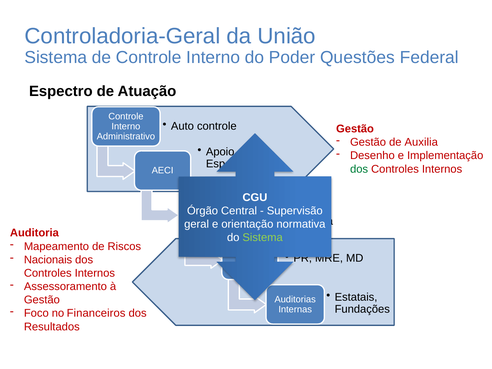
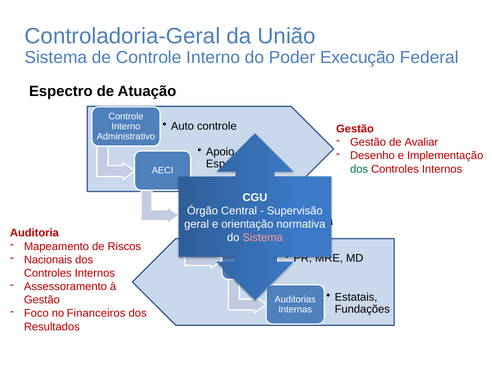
Questões: Questões -> Execução (358, 57)
Auxilia: Auxilia -> Avaliar (421, 142)
Sistema colour: light green -> pink (263, 238)
